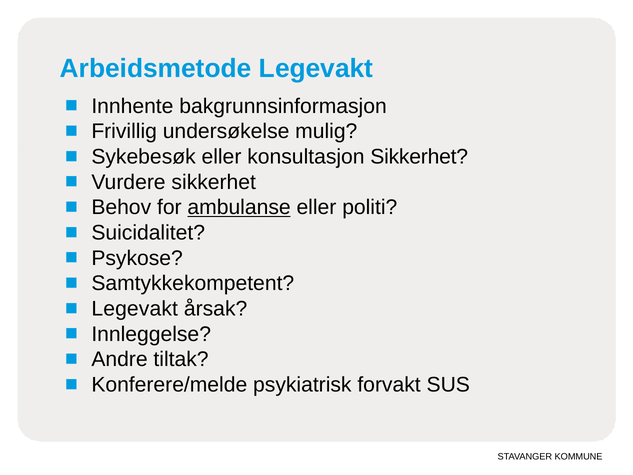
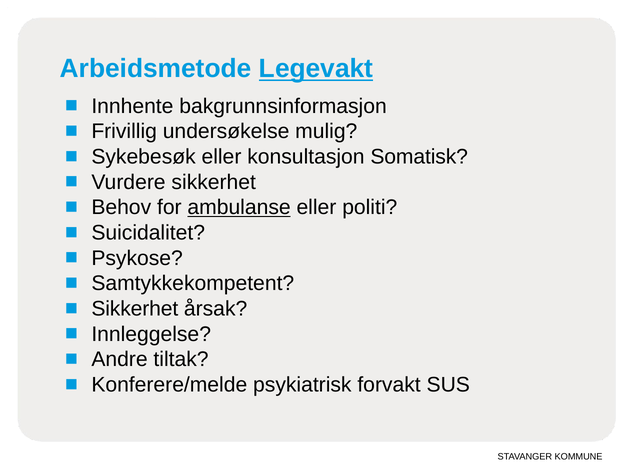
Legevakt underline: none -> present (316, 69)
konsultasjon Sikkerhet: Sikkerhet -> Somatisk (419, 157)
Legevakt: Legevakt -> Sikkerhet (135, 309)
